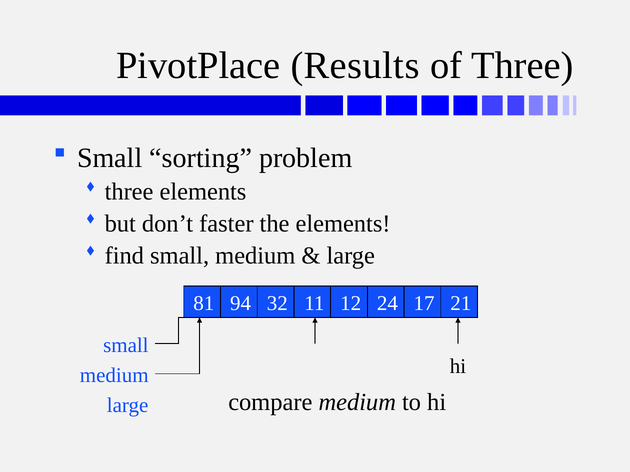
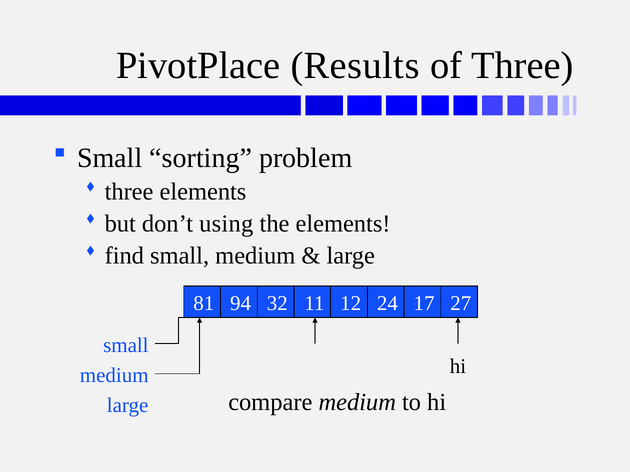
faster: faster -> using (226, 224)
21: 21 -> 27 (461, 304)
